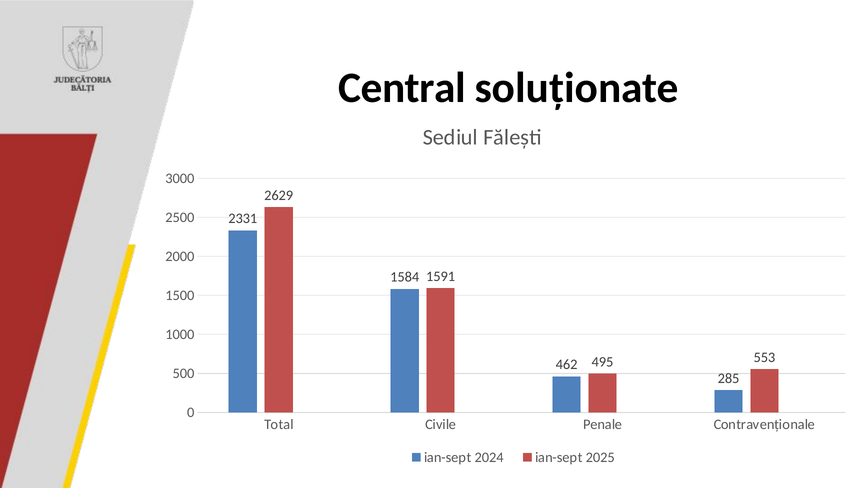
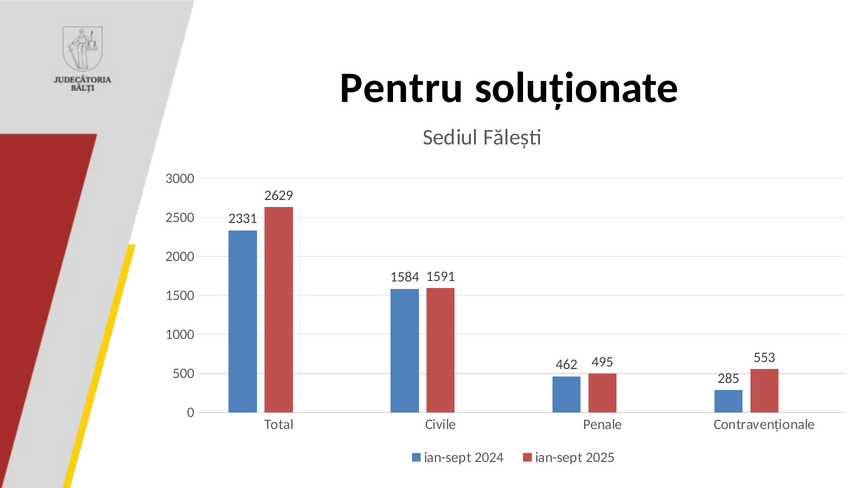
Central: Central -> Pentru (402, 88)
